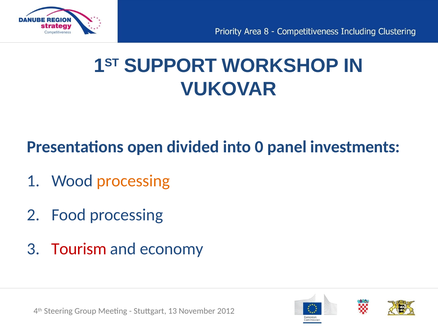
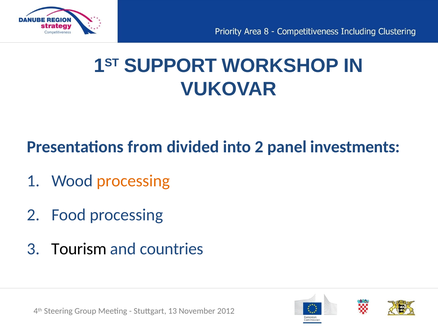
open: open -> from (145, 147)
into 0: 0 -> 2 (259, 147)
Tourism colour: red -> black (79, 249)
economy: economy -> countries (172, 249)
